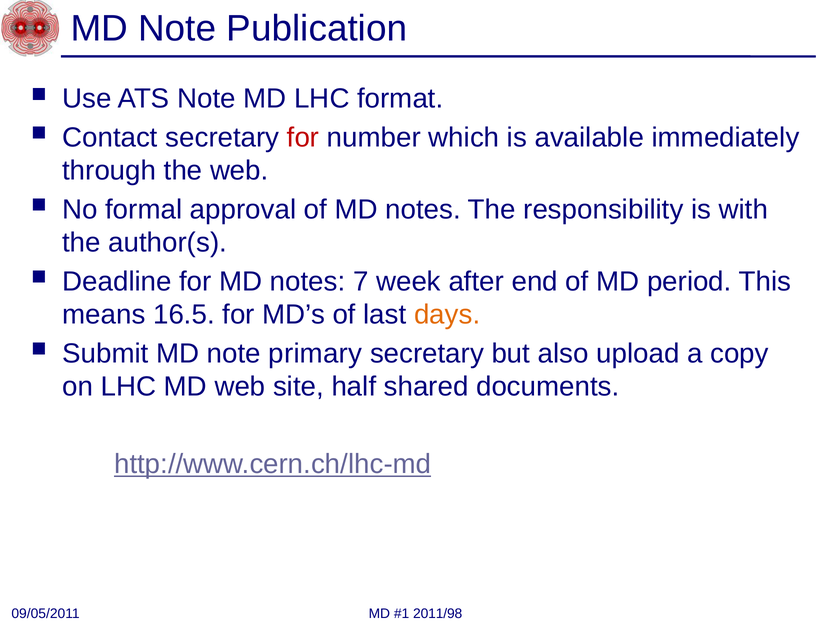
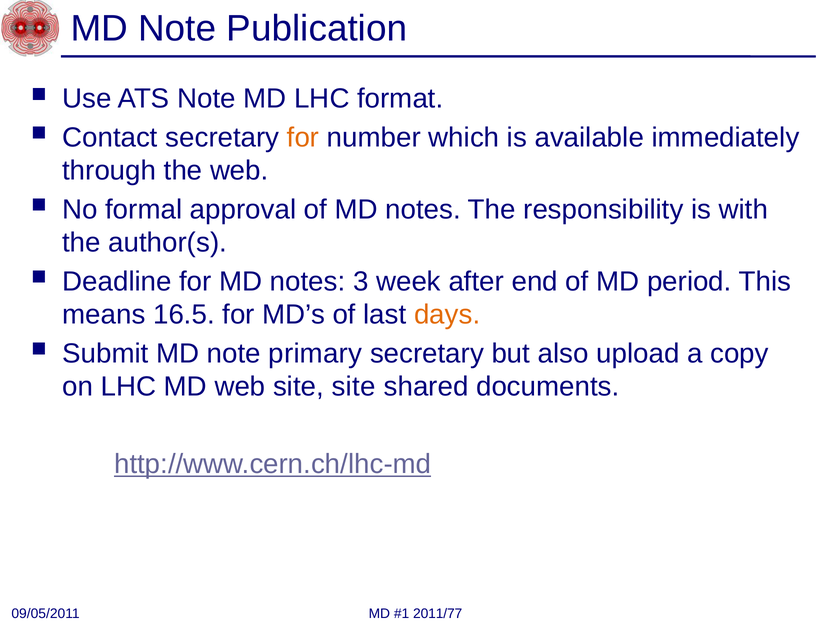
for colour: red -> orange (303, 138)
7: 7 -> 3 (361, 282)
site half: half -> site (354, 387)
2011/98: 2011/98 -> 2011/77 (438, 614)
